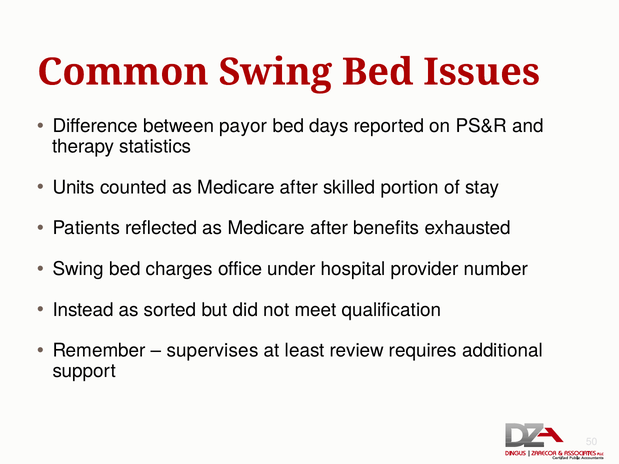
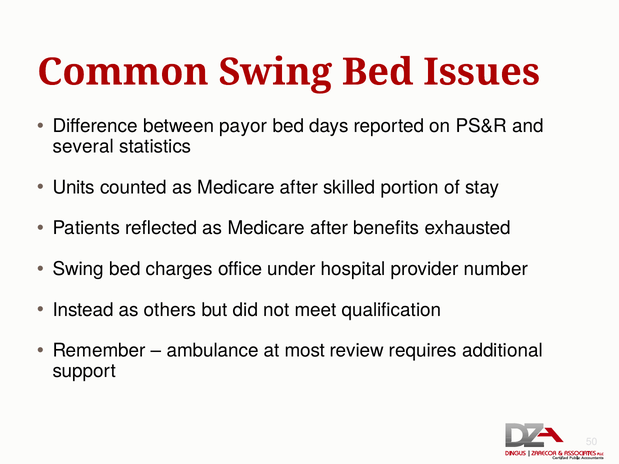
therapy: therapy -> several (83, 147)
sorted: sorted -> others (170, 310)
supervises: supervises -> ambulance (213, 351)
least: least -> most (305, 351)
